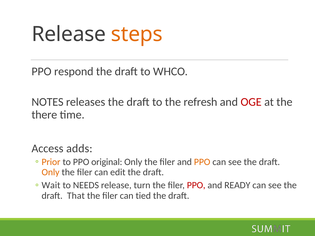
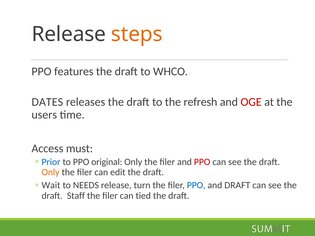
respond: respond -> features (74, 71)
NOTES: NOTES -> DATES (47, 102)
there: there -> users (44, 115)
adds: adds -> must (79, 149)
Prior colour: orange -> blue (51, 162)
PPO colour: orange -> red (202, 162)
PPO colour: red -> blue (196, 186)
and READY: READY -> DRAFT (237, 186)
That: That -> Staff (76, 196)
